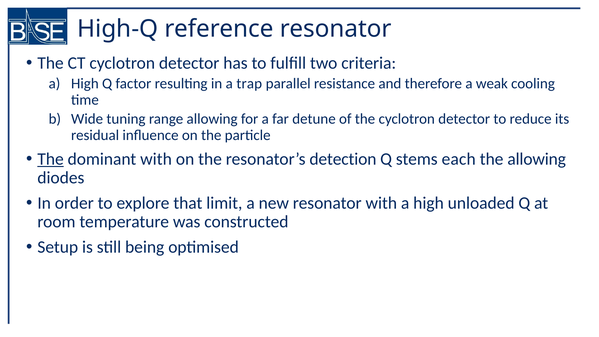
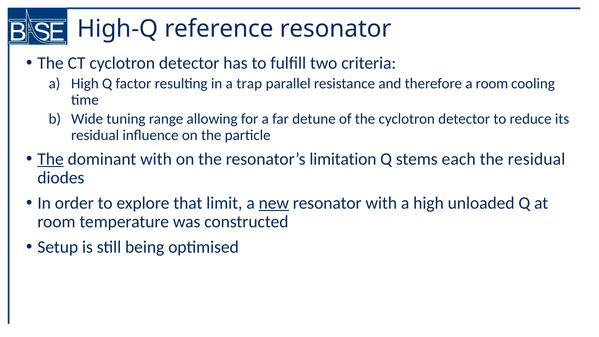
a weak: weak -> room (492, 84)
detection: detection -> limitation (343, 159)
the allowing: allowing -> residual (536, 159)
new underline: none -> present (274, 203)
